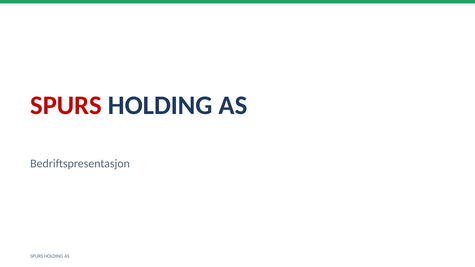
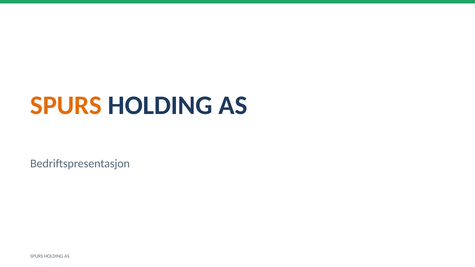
SPURS colour: red -> orange (66, 105)
